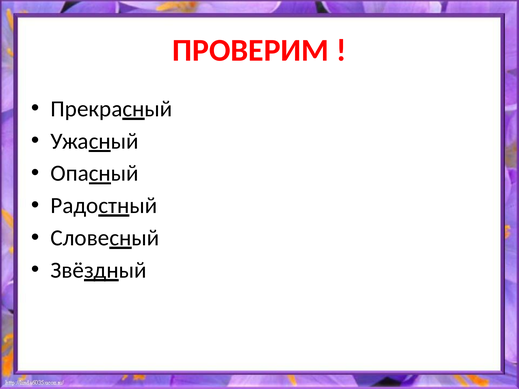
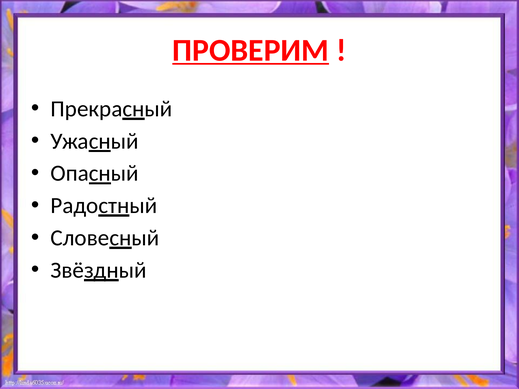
ПРОВЕРИМ underline: none -> present (251, 50)
